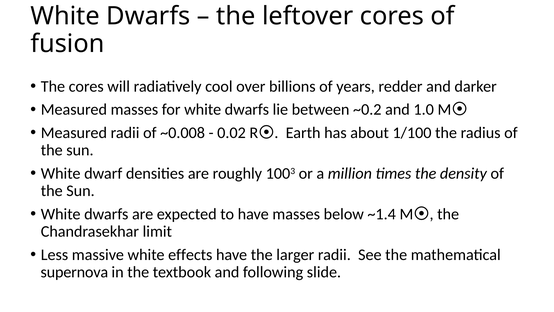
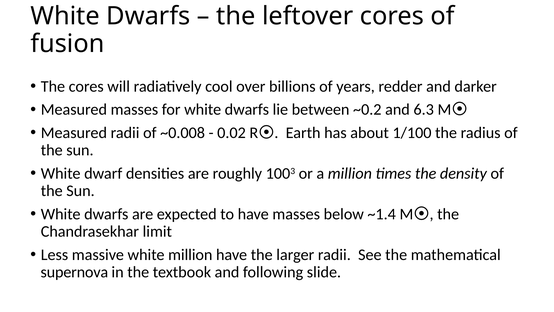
1.0: 1.0 -> 6.3 (424, 110)
white effects: effects -> million (190, 255)
